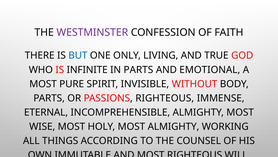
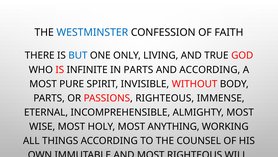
WESTMINSTER colour: purple -> blue (92, 32)
AND EMOTIONAL: EMOTIONAL -> ACCORDING (210, 69)
MOST ALMIGHTY: ALMIGHTY -> ANYTHING (173, 126)
